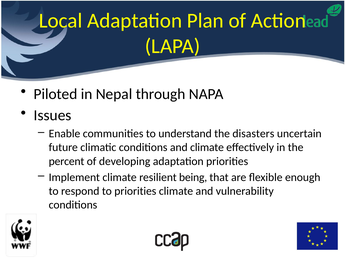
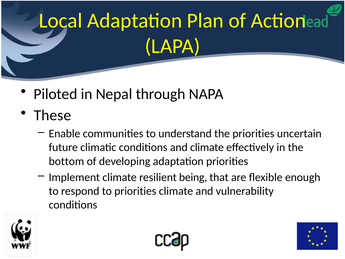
Issues: Issues -> These (53, 115)
the disasters: disasters -> priorities (253, 133)
percent: percent -> bottom (66, 161)
